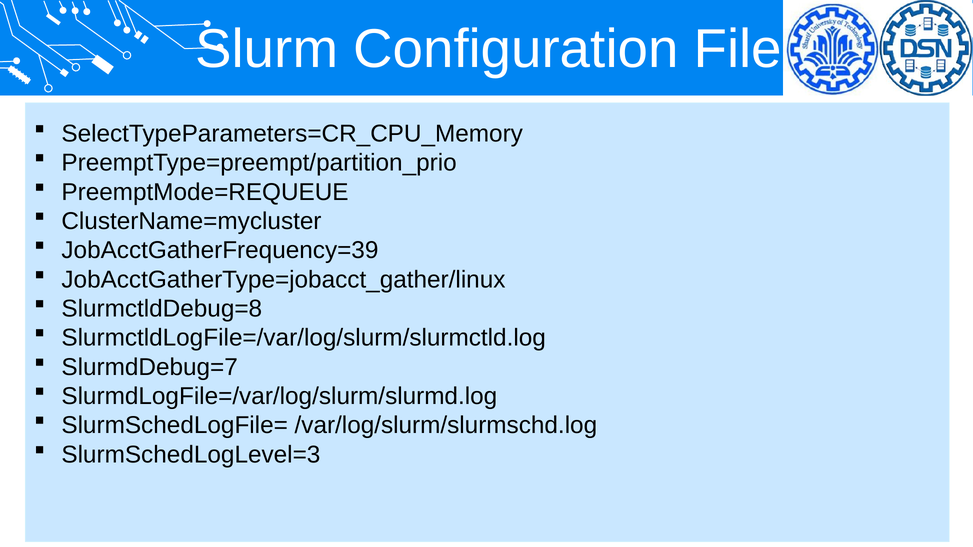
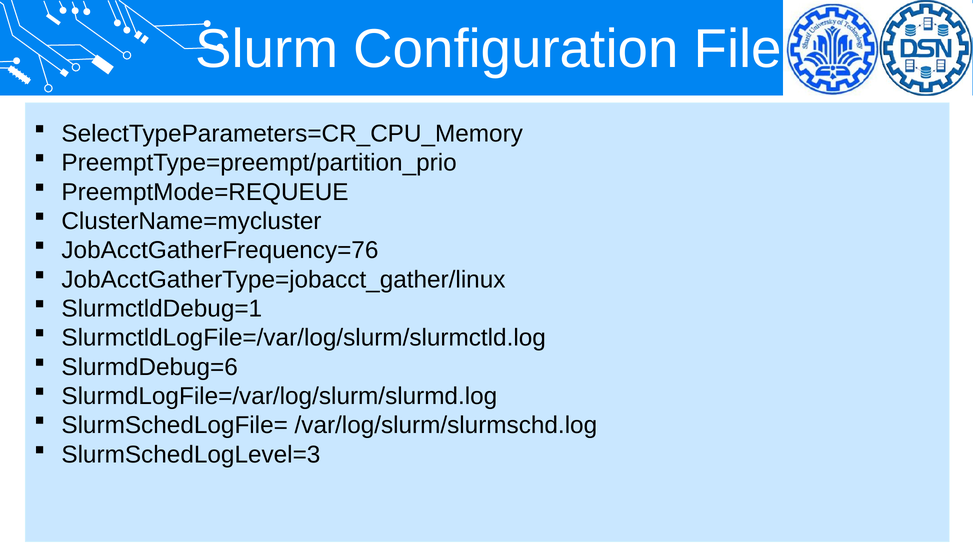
JobAcctGatherFrequency=39: JobAcctGatherFrequency=39 -> JobAcctGatherFrequency=76 (220, 251)
SlurmctldDebug=8: SlurmctldDebug=8 -> SlurmctldDebug=1 (162, 309)
SlurmdDebug=7: SlurmdDebug=7 -> SlurmdDebug=6 (150, 367)
